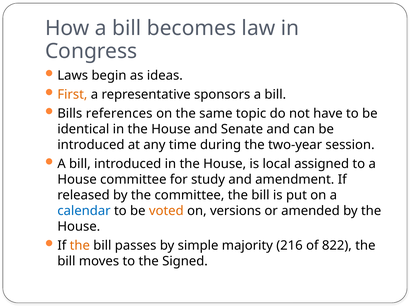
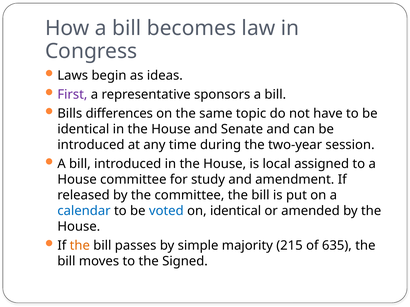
First colour: orange -> purple (72, 95)
references: references -> differences (119, 114)
voted colour: orange -> blue (166, 211)
on versions: versions -> identical (236, 211)
216: 216 -> 215 (289, 246)
822: 822 -> 635 (337, 246)
